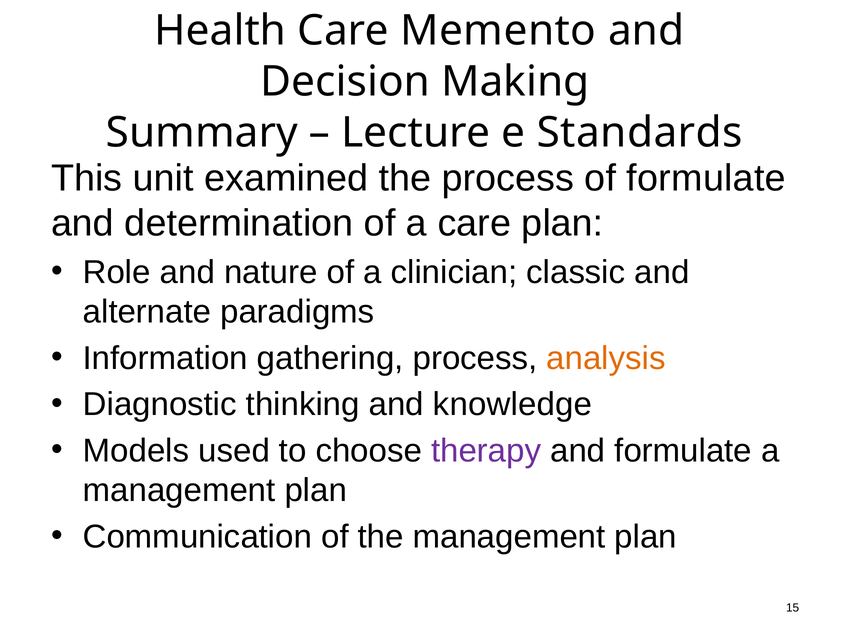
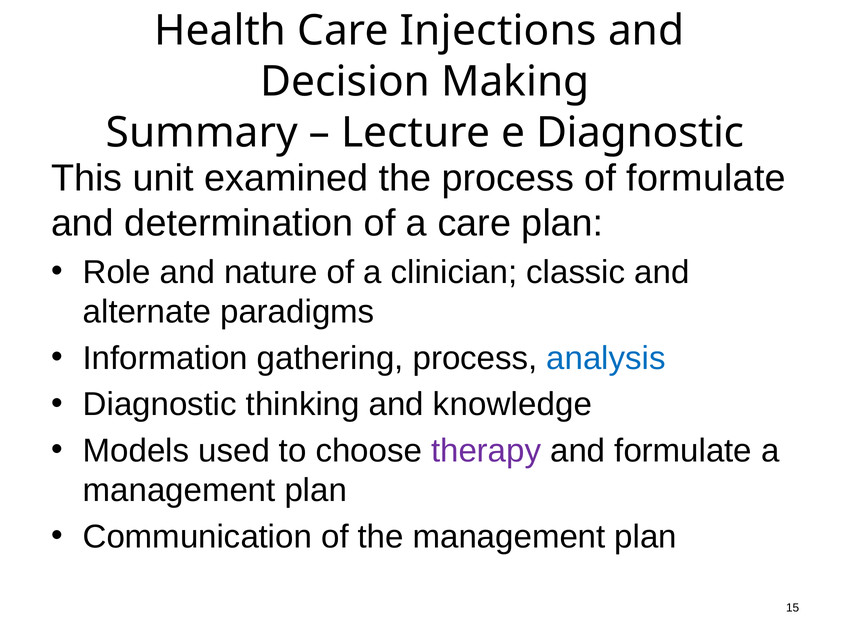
Memento: Memento -> Injections (498, 31)
e Standards: Standards -> Diagnostic (640, 133)
analysis colour: orange -> blue (606, 358)
